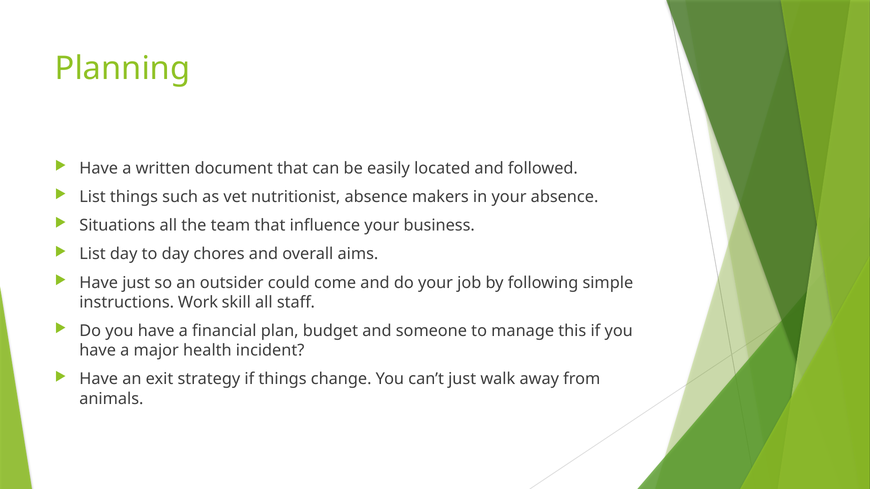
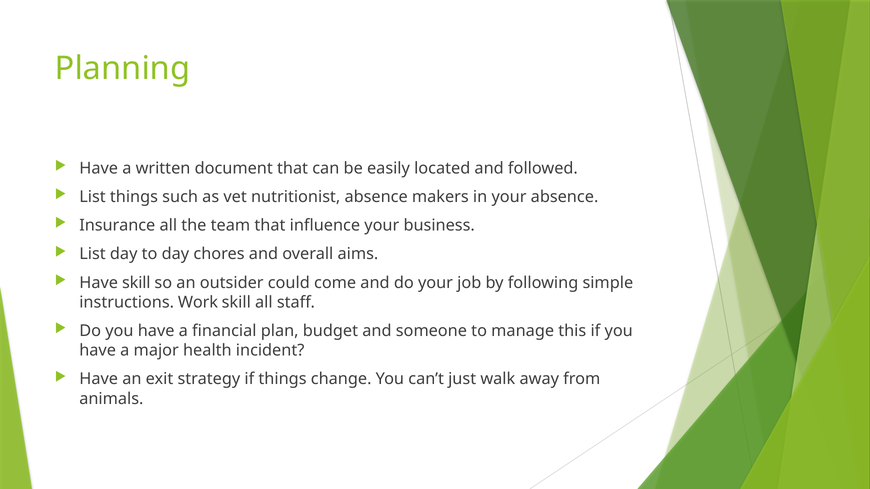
Situations: Situations -> Insurance (117, 226)
Have just: just -> skill (136, 283)
